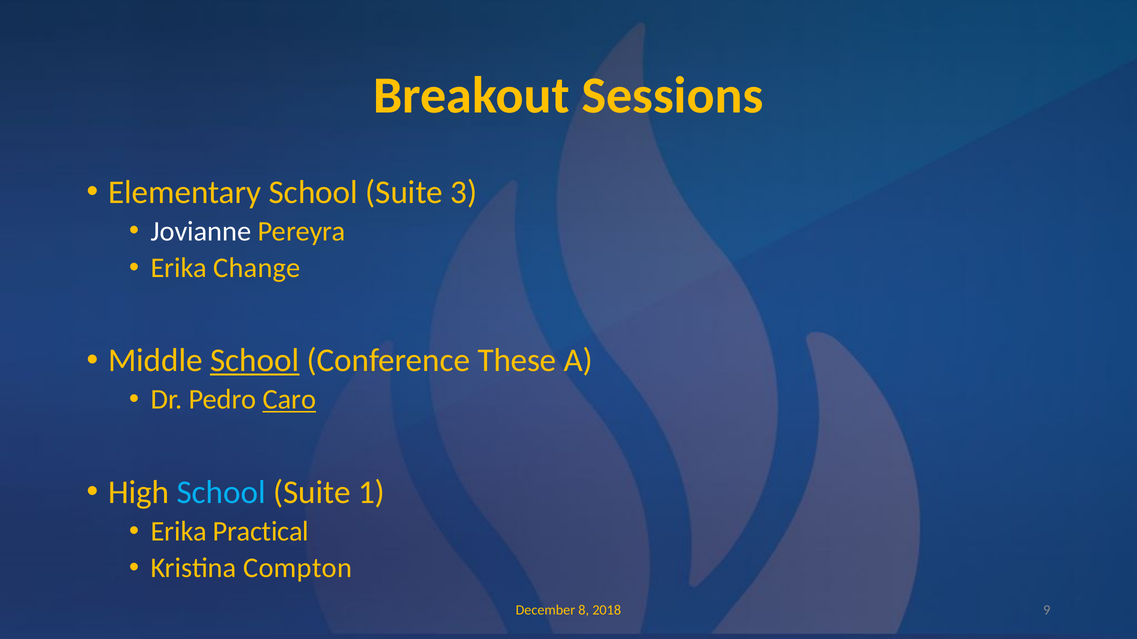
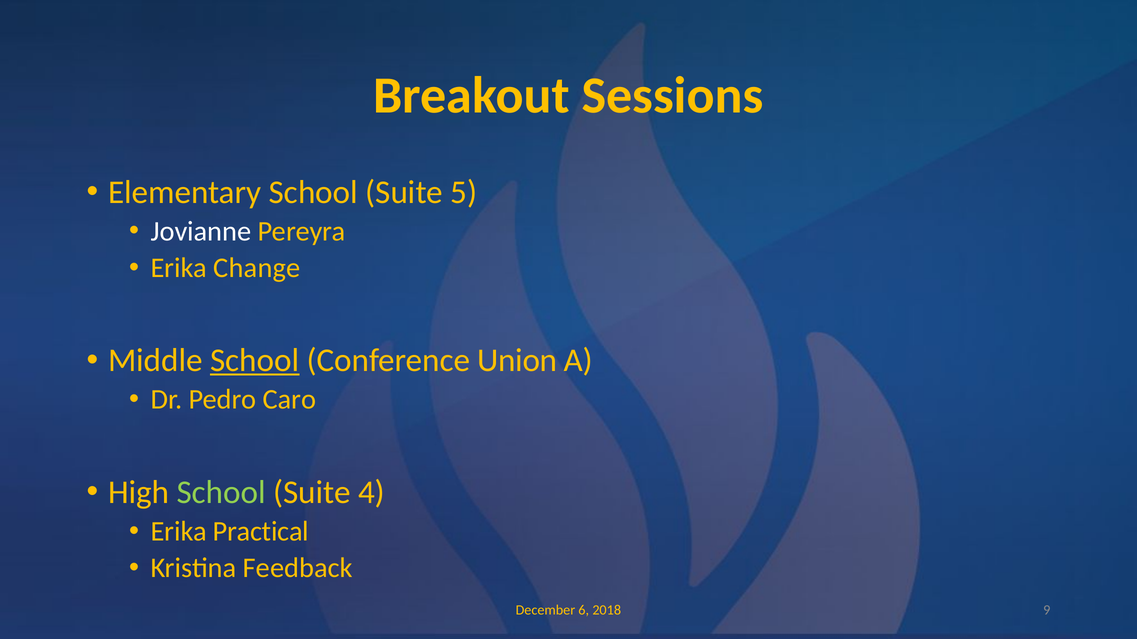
3: 3 -> 5 (464, 192)
These: These -> Union (517, 361)
Caro underline: present -> none (289, 400)
School colour: light blue -> light green (221, 493)
1: 1 -> 4 (372, 493)
Compton: Compton -> Feedback (298, 569)
8: 8 -> 6 (584, 611)
